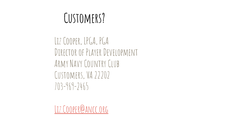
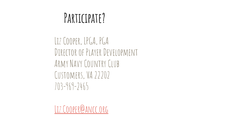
Customers: Customers -> Participate (85, 18)
